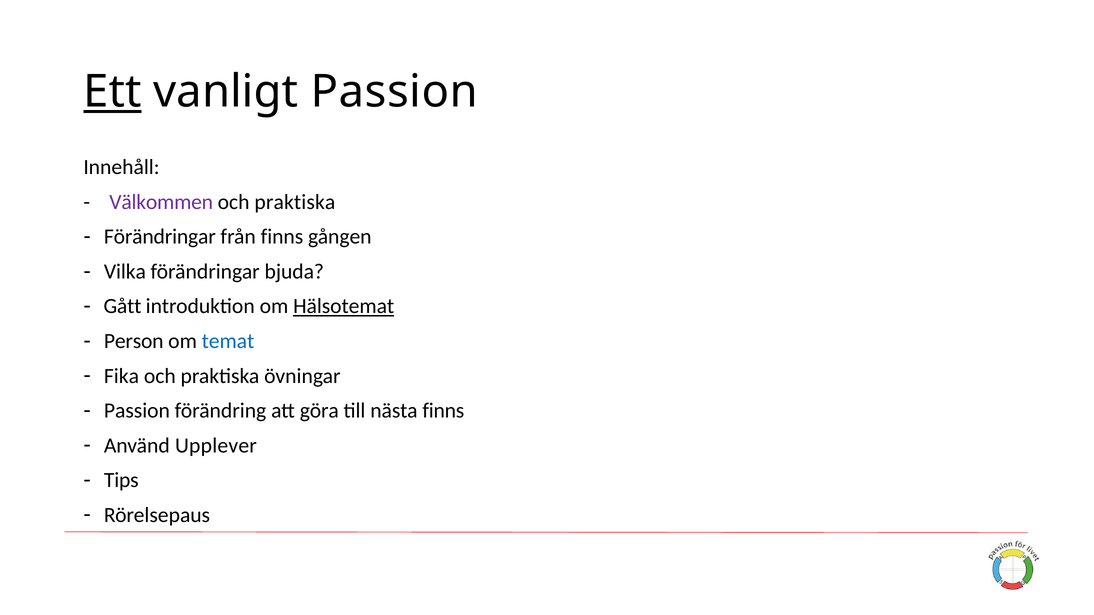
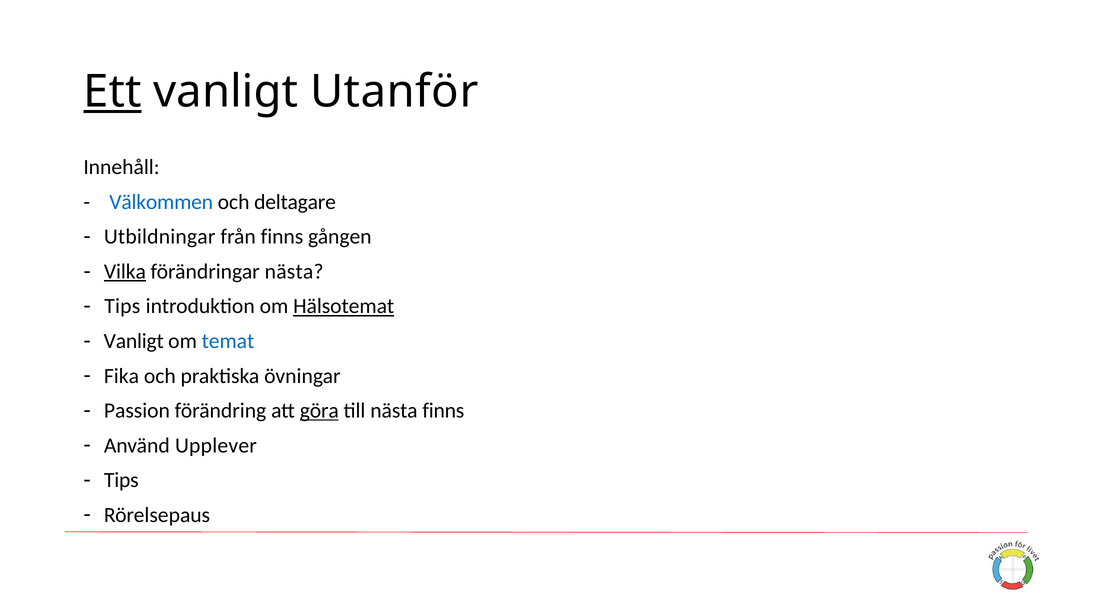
vanligt Passion: Passion -> Utanför (394, 92)
Välkommen colour: purple -> blue (161, 202)
praktiska: praktiska -> deltagare (295, 202)
Förändringar: Förändringar -> Utbildningar (160, 237)
Vilka underline: none -> present (125, 272)
förändringar bjuda: bjuda -> nästa (294, 272)
Gått: Gått -> Tips (122, 307)
Person: Person -> Vanligt (134, 341)
göra underline: none -> present (319, 411)
